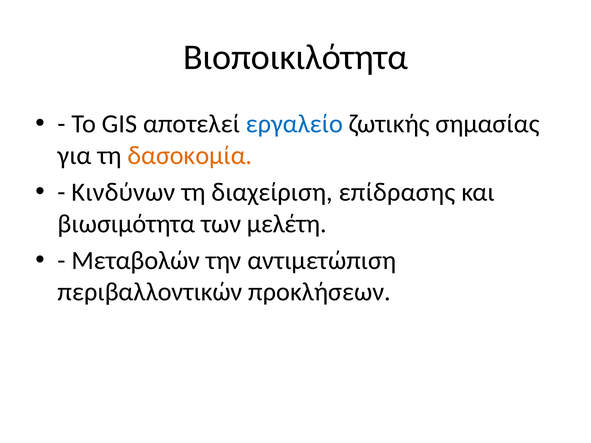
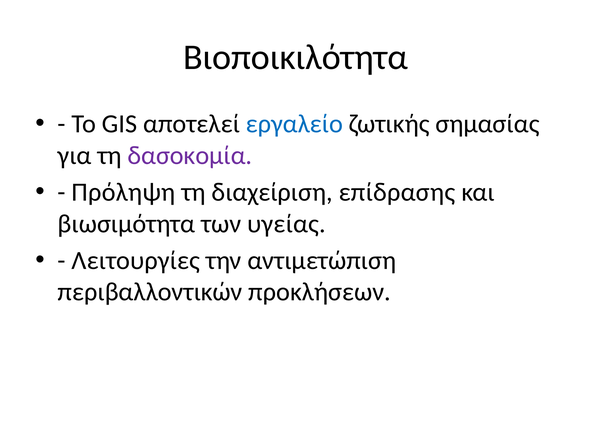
δασοκομία colour: orange -> purple (190, 156)
Κινδύνων: Κινδύνων -> Πρόληψη (123, 192)
μελέτη: μελέτη -> υγείας (287, 224)
Μεταβολών: Μεταβολών -> Λειτουργίες (136, 261)
